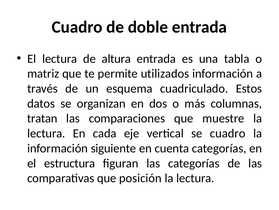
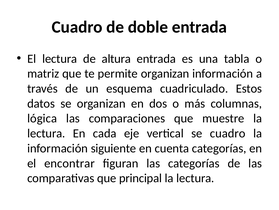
permite utilizados: utilizados -> organizan (165, 73)
tratan: tratan -> lógica (42, 118)
estructura: estructura -> encontrar (70, 163)
posición: posición -> principal (140, 178)
